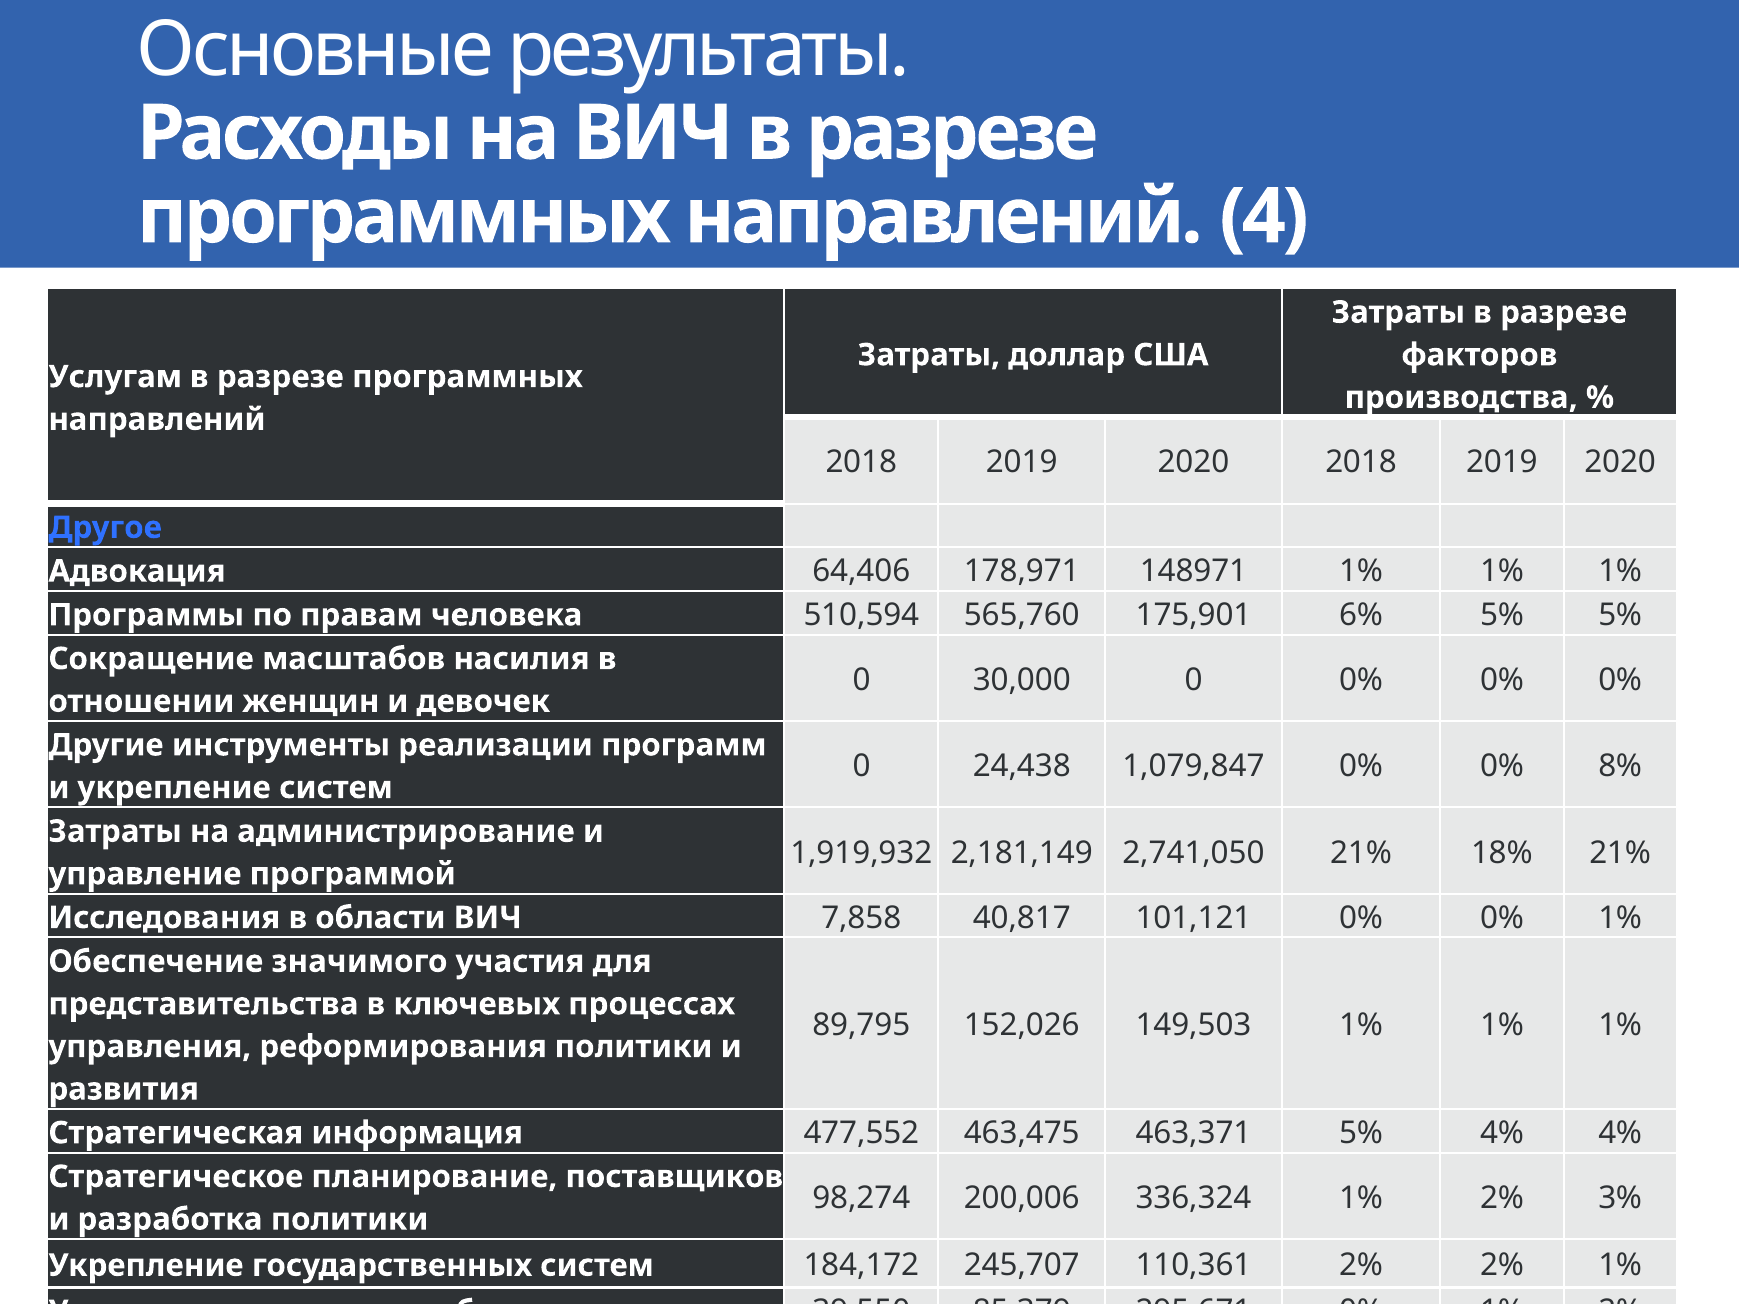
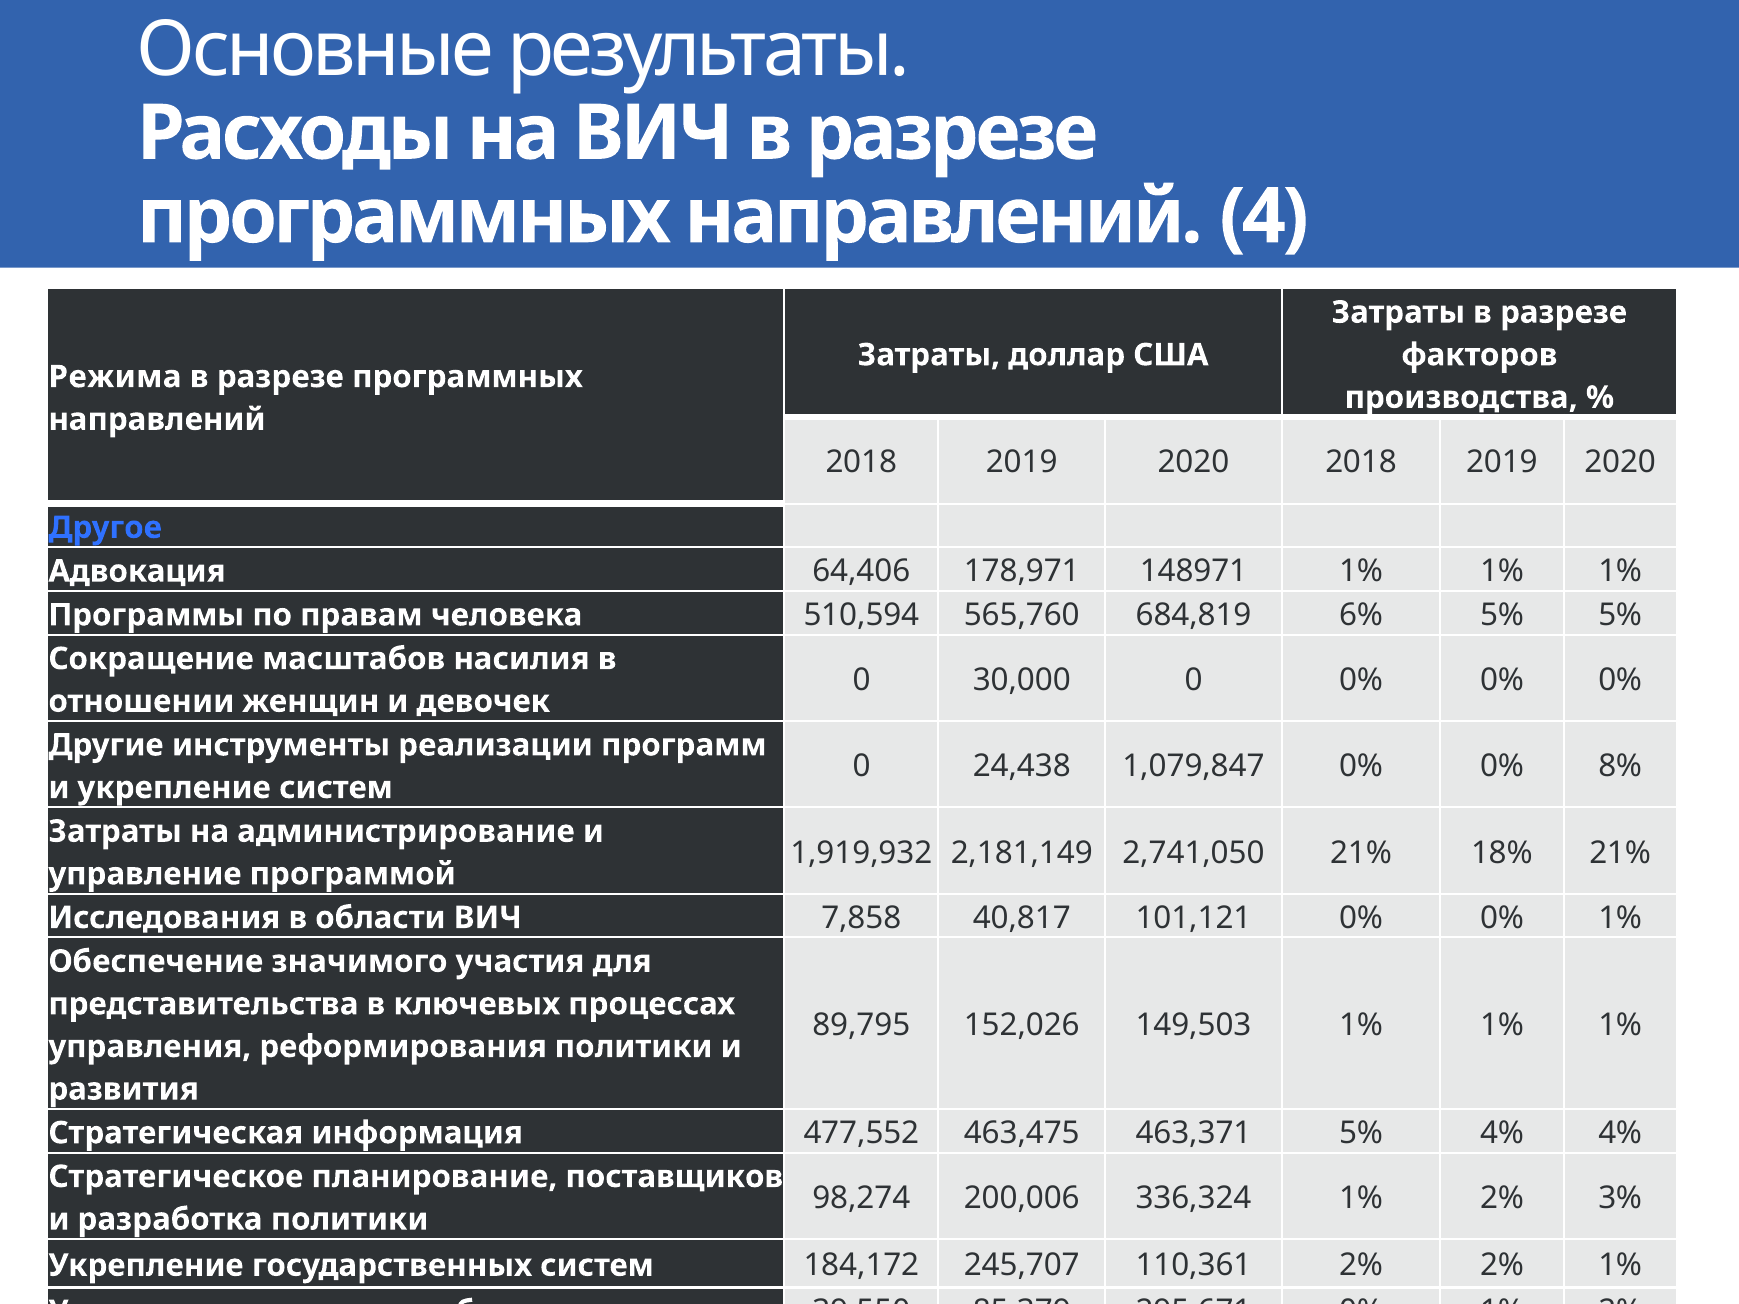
Услугам: Услугам -> Режима (115, 377)
175,901: 175,901 -> 684,819 (1194, 615)
